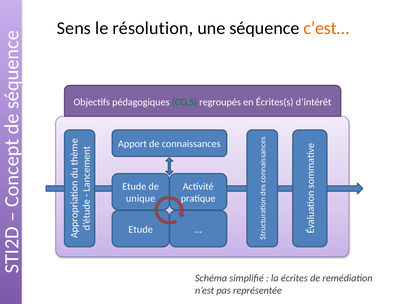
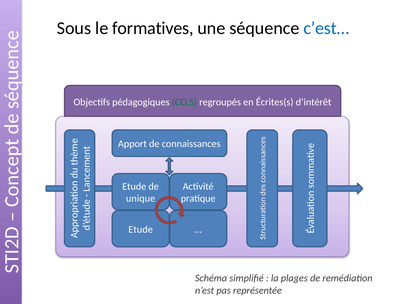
Sens: Sens -> Sous (74, 28)
résolution: résolution -> formatives (153, 28)
c’est… colour: orange -> blue (326, 28)
écrites: écrites -> plages (294, 279)
